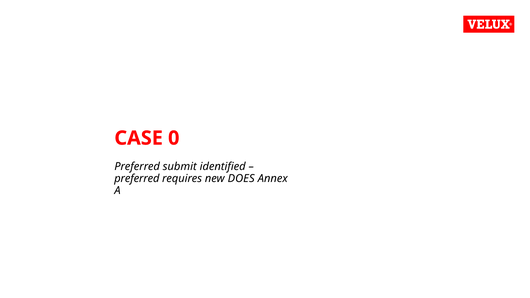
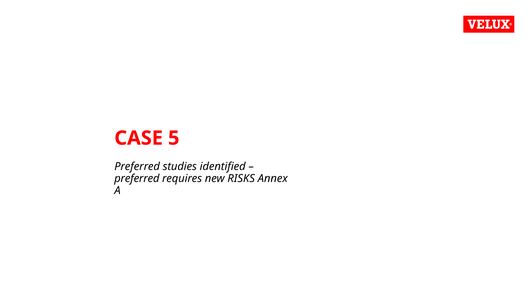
0: 0 -> 5 (174, 138)
submit: submit -> studies (180, 167)
DOES: DOES -> RISKS (241, 179)
